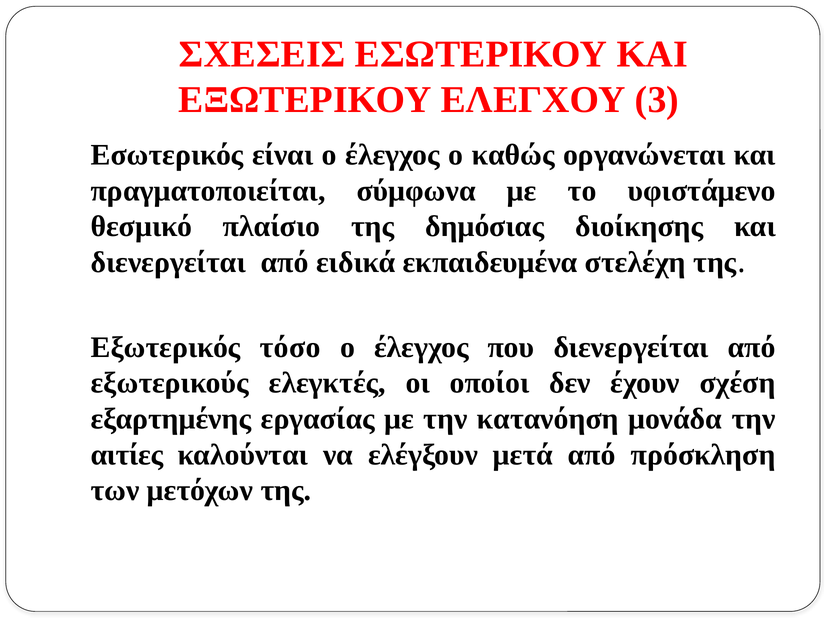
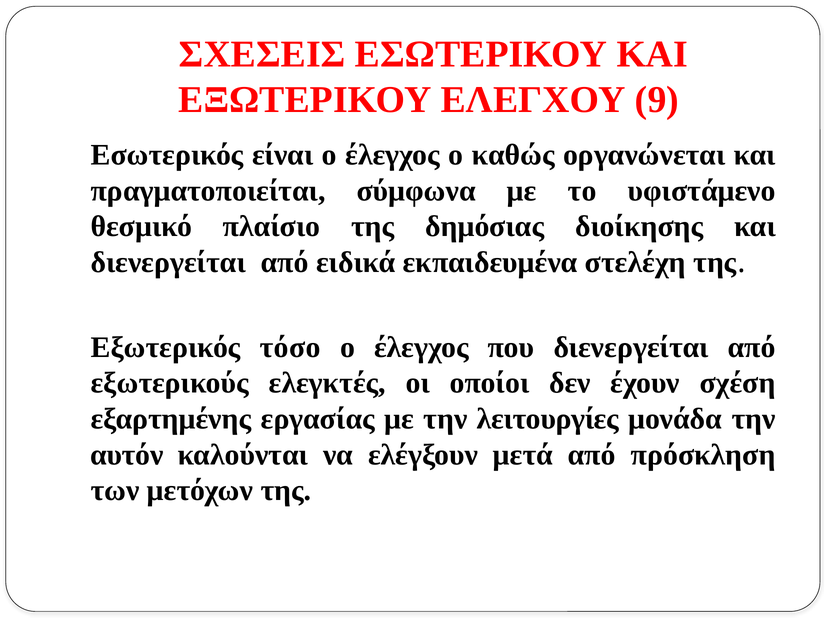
3: 3 -> 9 (657, 100)
κατανόηση: κατανόηση -> λειτουργίες (548, 419)
αιτίες: αιτίες -> αυτόν (127, 454)
